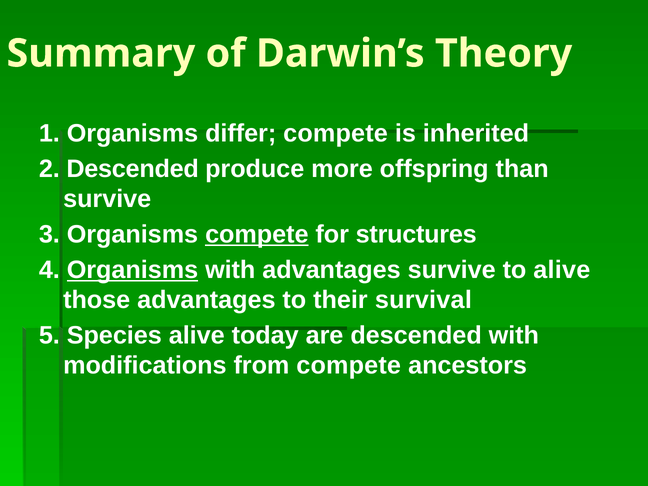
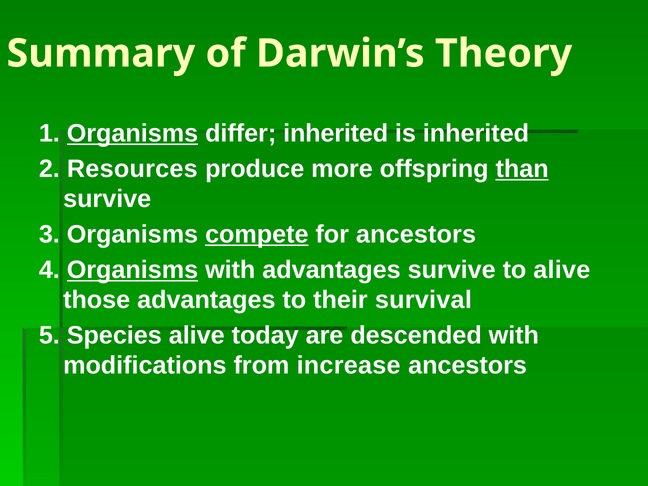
Organisms underline: none -> present (132, 134)
differ compete: compete -> inherited (336, 134)
2 Descended: Descended -> Resources (132, 169)
than underline: none -> present (522, 169)
for structures: structures -> ancestors (416, 234)
from compete: compete -> increase (349, 366)
